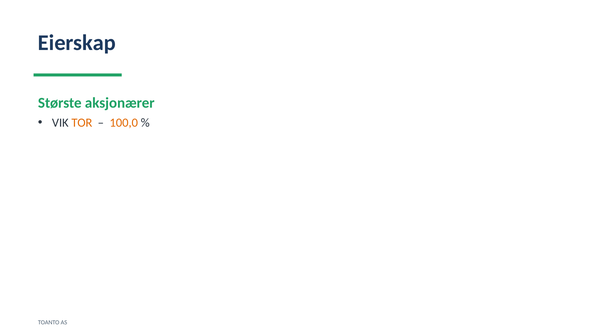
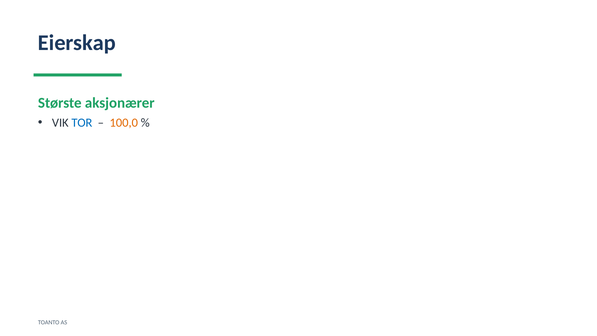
TOR colour: orange -> blue (82, 123)
